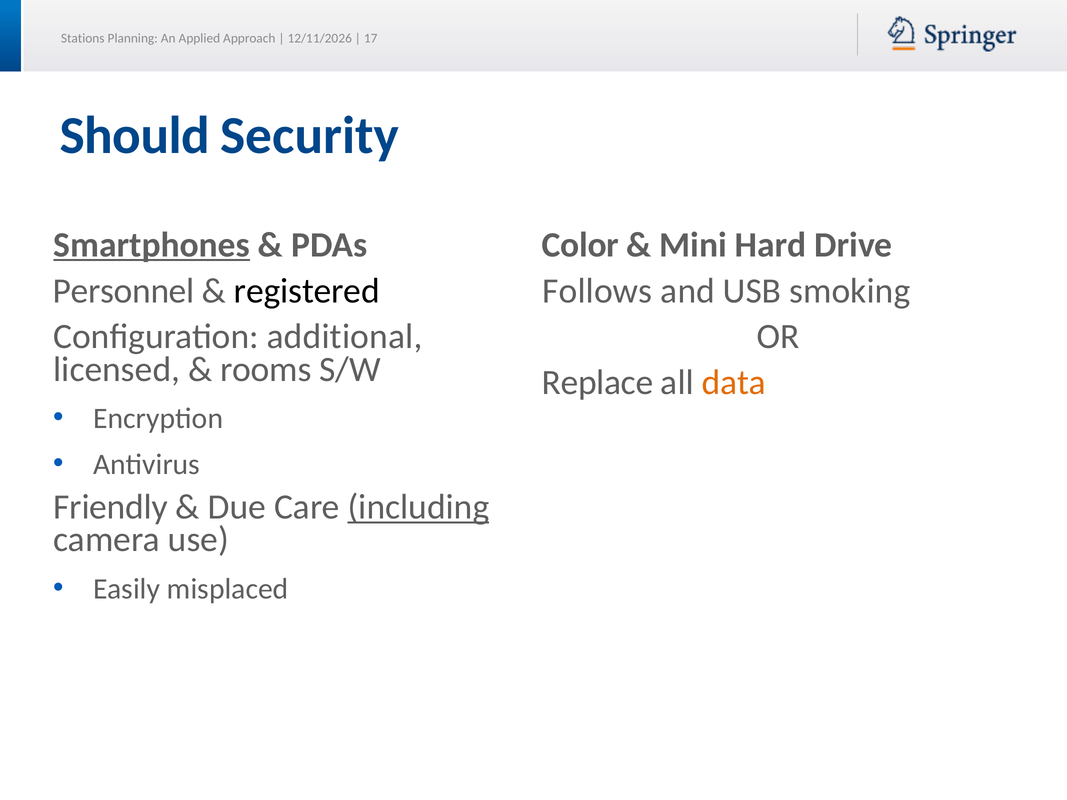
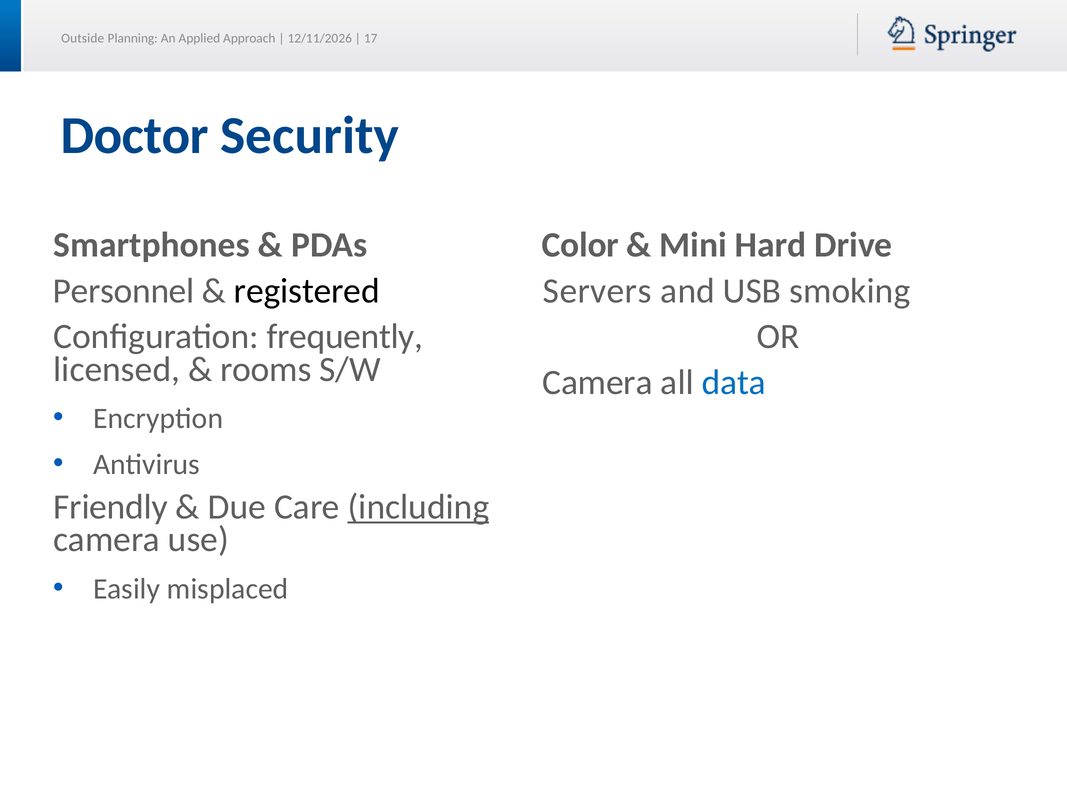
Stations: Stations -> Outside (83, 38)
Should: Should -> Doctor (135, 136)
Smartphones underline: present -> none (152, 245)
Follows: Follows -> Servers (597, 291)
additional: additional -> frequently (345, 337)
Replace: Replace -> Camera (598, 383)
data colour: orange -> blue (734, 383)
